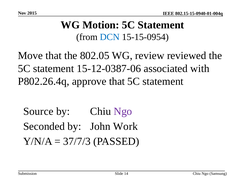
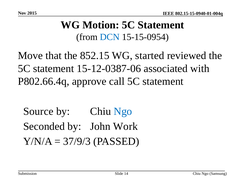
802.05: 802.05 -> 852.15 (95, 56)
review: review -> started (150, 56)
P802.26.4q: P802.26.4q -> P802.66.4q (44, 81)
approve that: that -> call (117, 81)
Ngo colour: purple -> blue (123, 111)
37/7/3: 37/7/3 -> 37/9/3 (77, 141)
